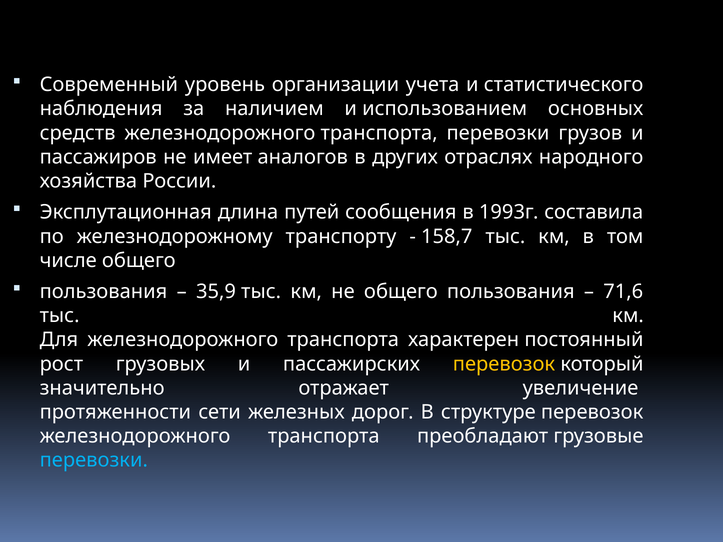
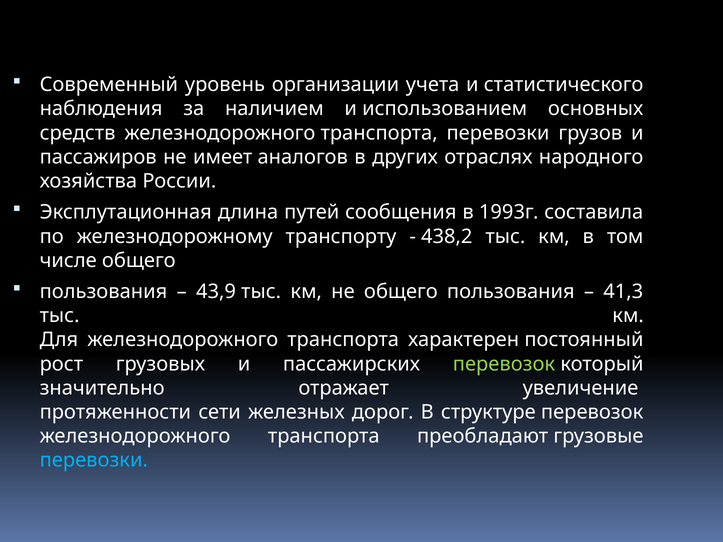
158,7: 158,7 -> 438,2 (447, 236)
35,9: 35,9 -> 43,9 (216, 292)
71,6: 71,6 -> 41,3 (623, 292)
перевозок colour: yellow -> light green (504, 364)
